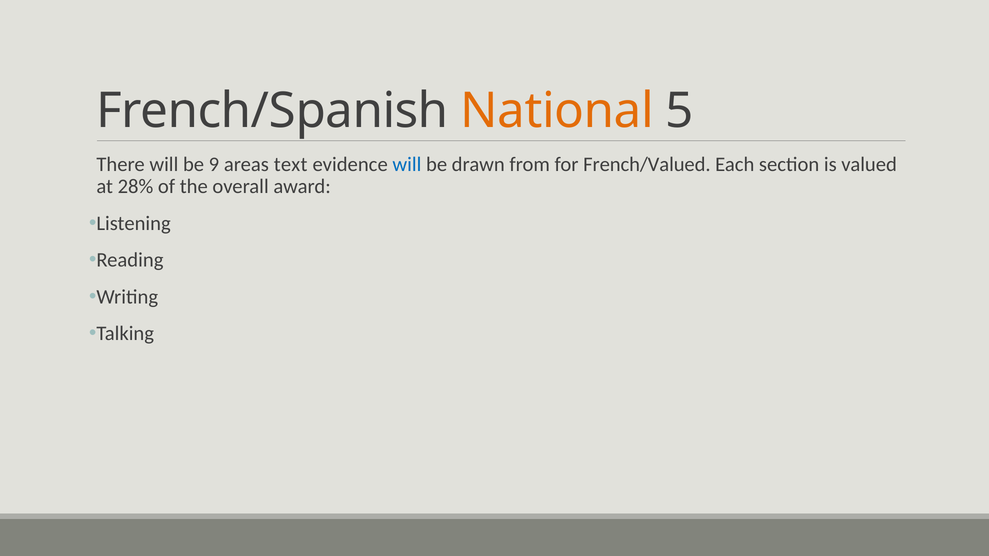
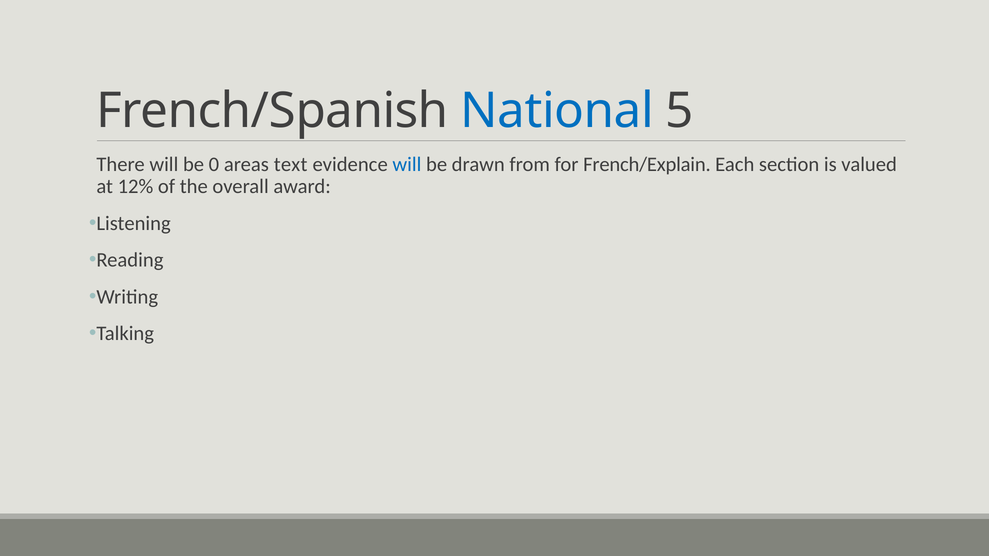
National colour: orange -> blue (557, 111)
9: 9 -> 0 (214, 164)
French/Valued: French/Valued -> French/Explain (647, 164)
28%: 28% -> 12% (135, 187)
